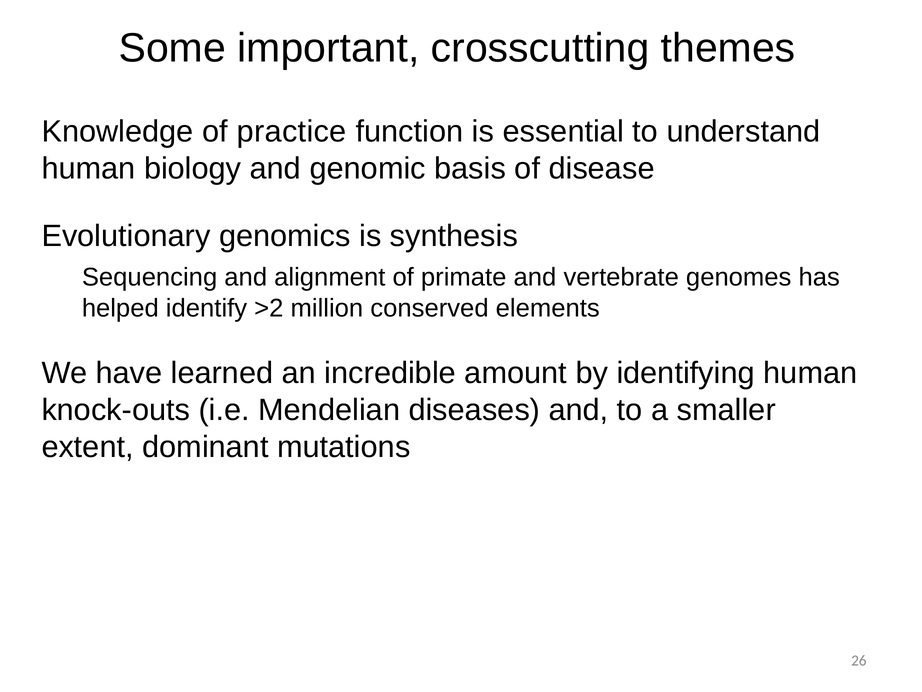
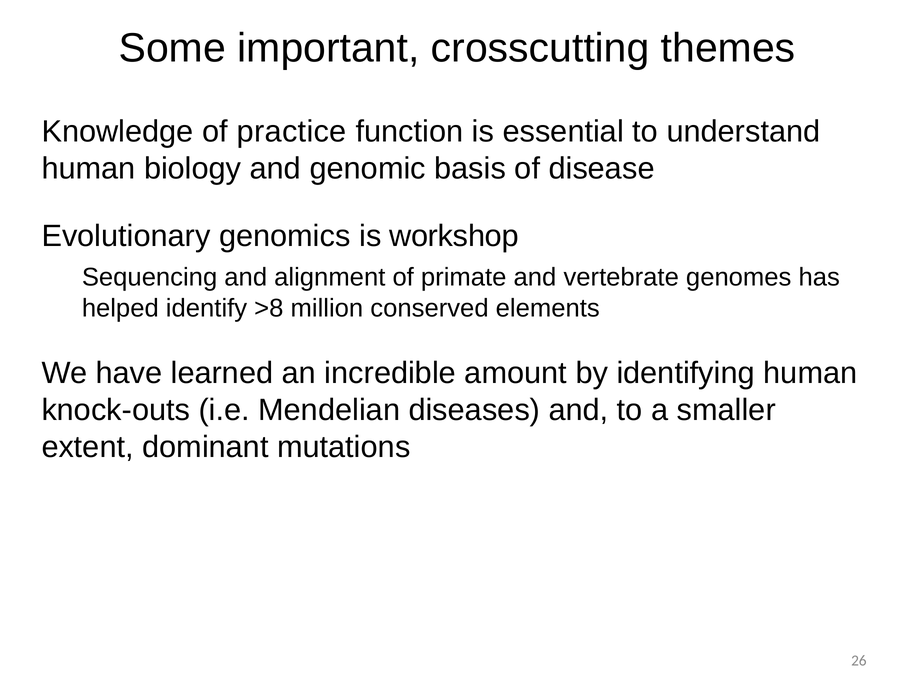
synthesis: synthesis -> workshop (454, 236)
>2: >2 -> >8 (269, 308)
